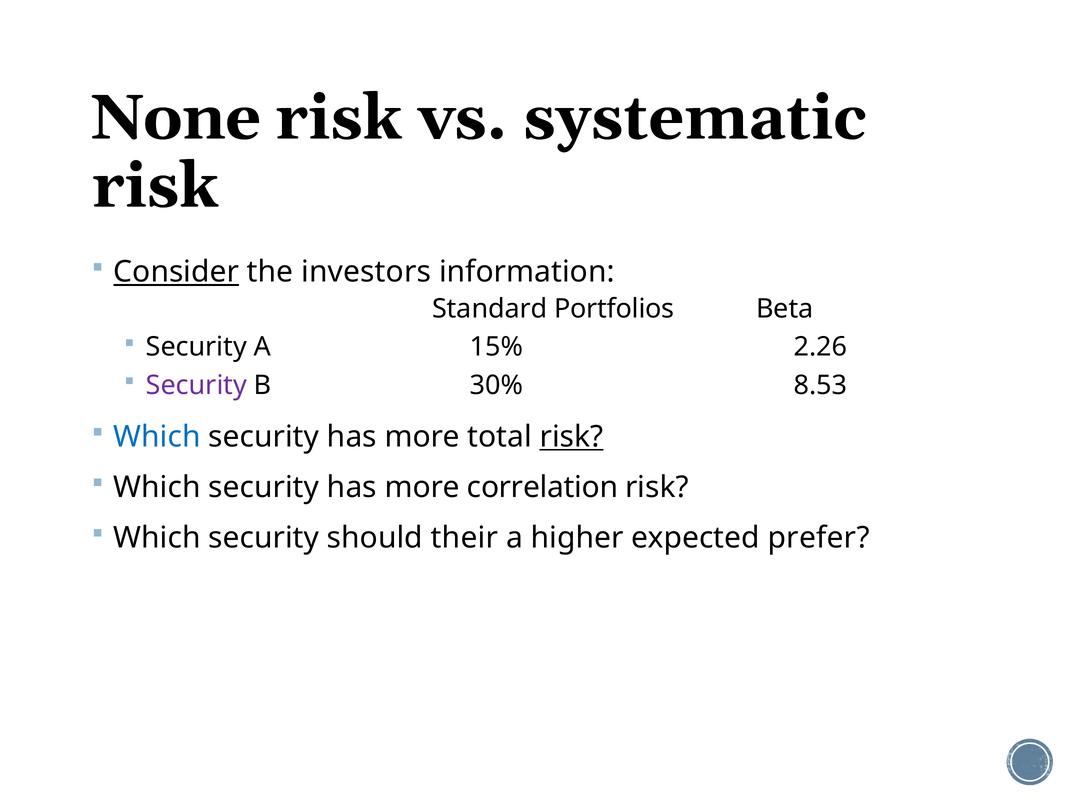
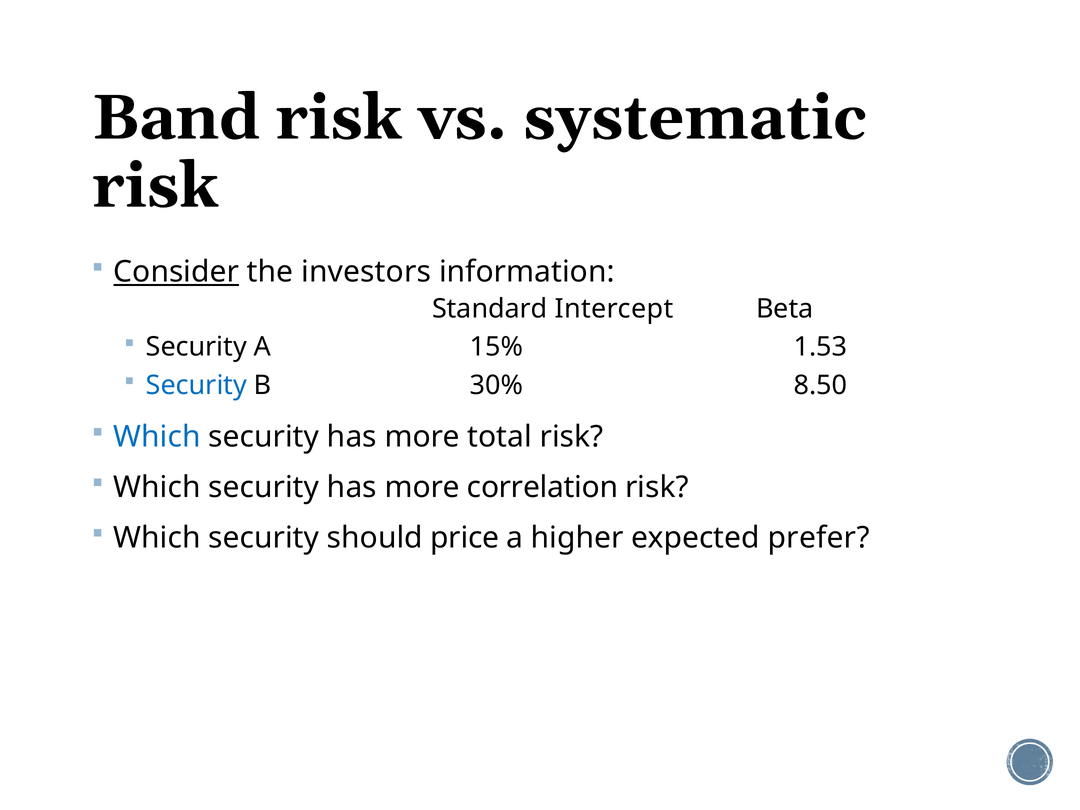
None: None -> Band (176, 118)
Portfolios: Portfolios -> Intercept (614, 309)
2.26: 2.26 -> 1.53 (821, 347)
Security colour: purple -> blue (196, 385)
8.53: 8.53 -> 8.50 (821, 385)
risk underline: present -> none (572, 437)
their: their -> price (465, 538)
